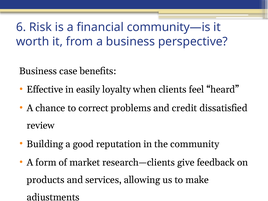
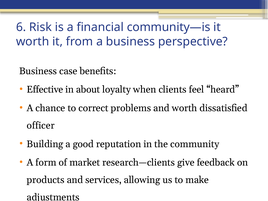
easily: easily -> about (88, 90)
and credit: credit -> worth (185, 108)
review: review -> officer (41, 126)
